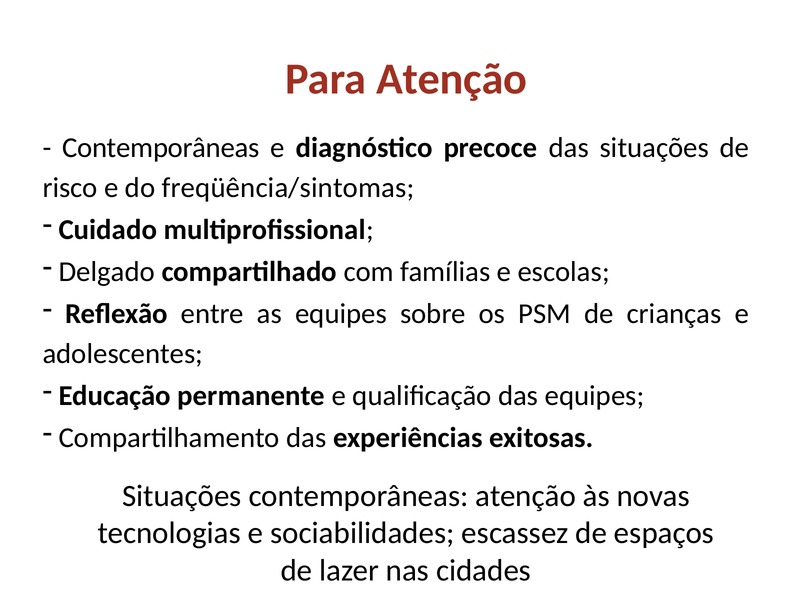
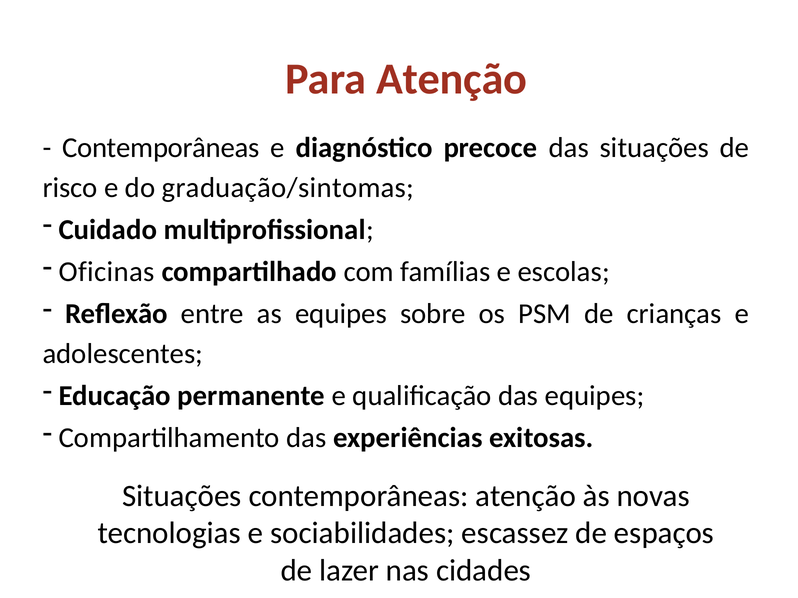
freqüência/sintomas: freqüência/sintomas -> graduação/sintomas (288, 188)
Delgado: Delgado -> Oficinas (107, 272)
